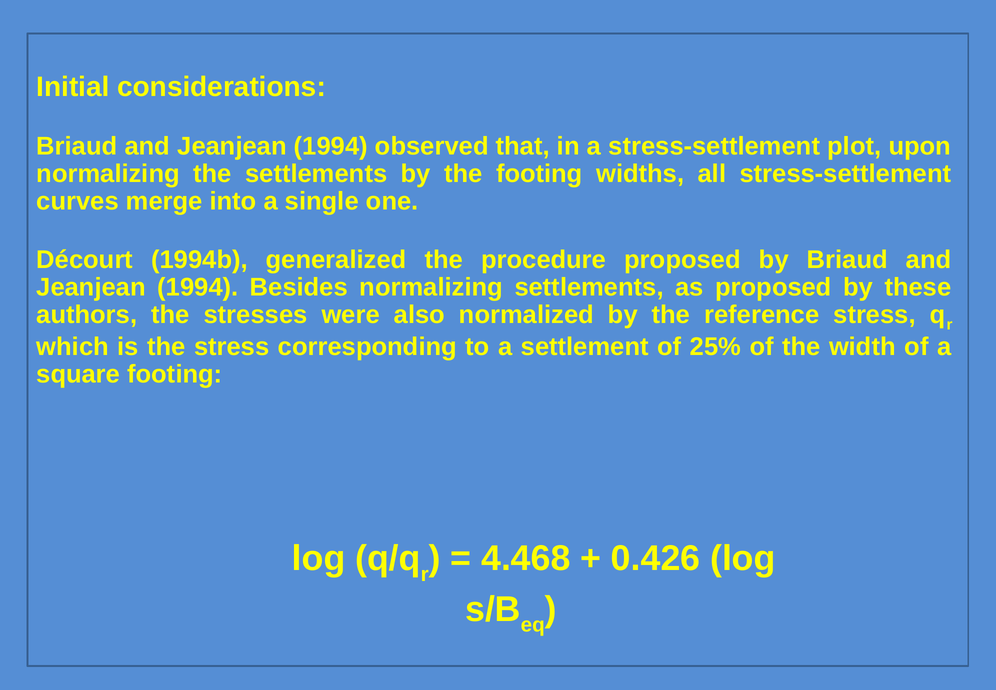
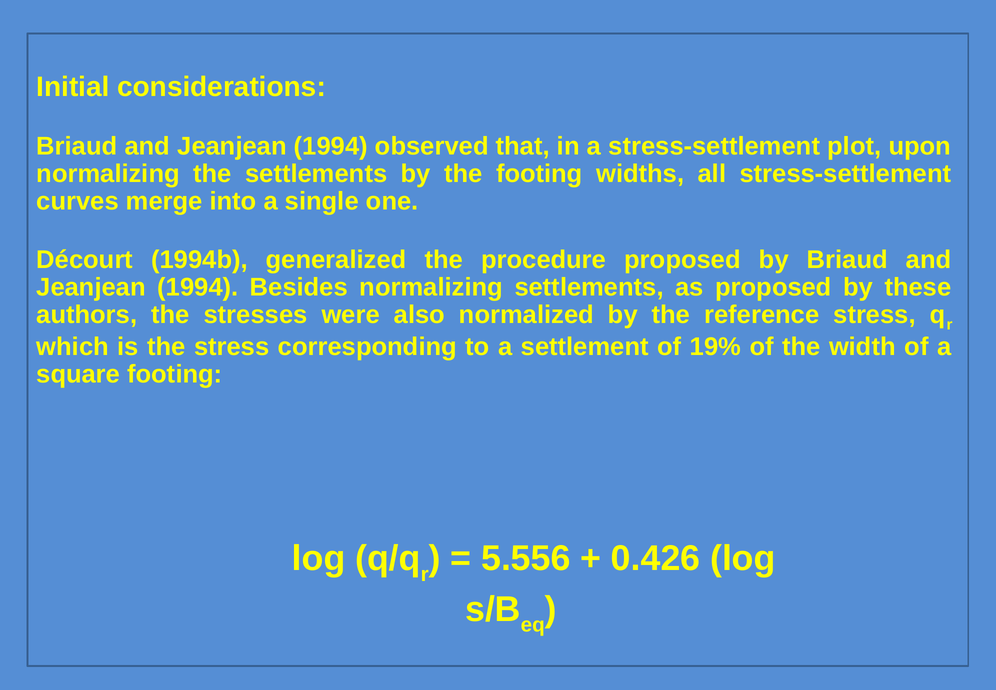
25%: 25% -> 19% (715, 346)
4.468: 4.468 -> 5.556 (526, 558)
